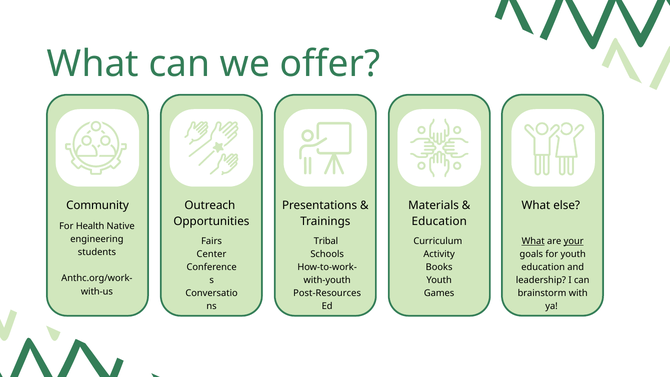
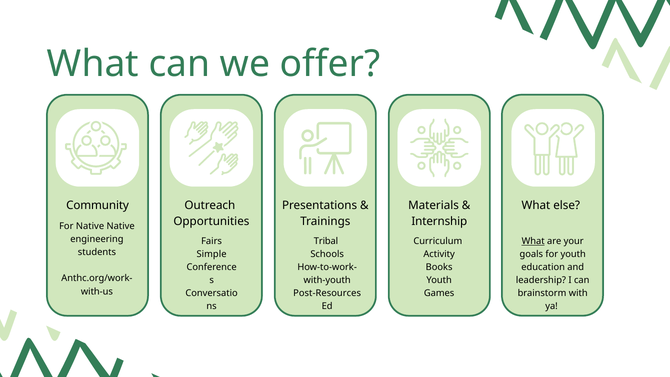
Education: Education -> Internship (439, 221)
For Health: Health -> Native (90, 226)
your underline: present -> none (574, 241)
Center: Center -> Simple (212, 254)
